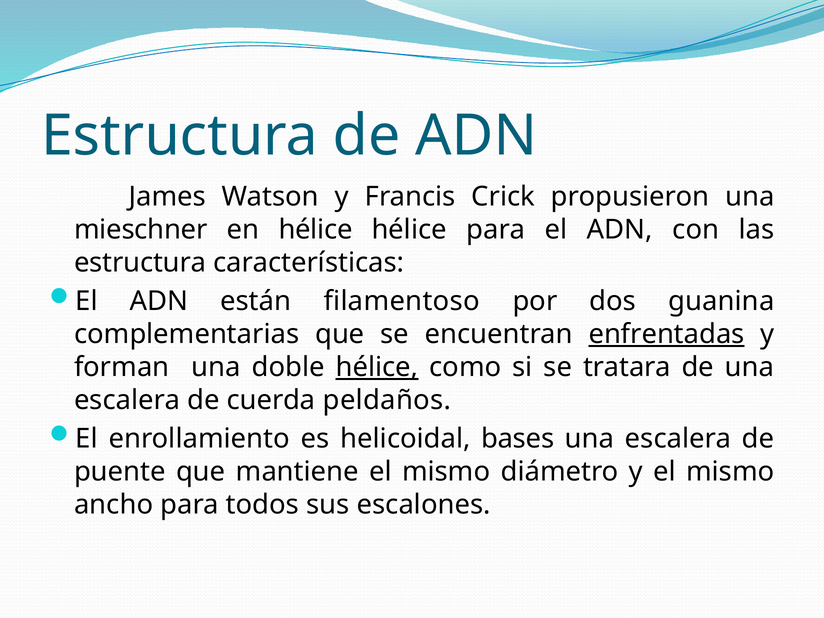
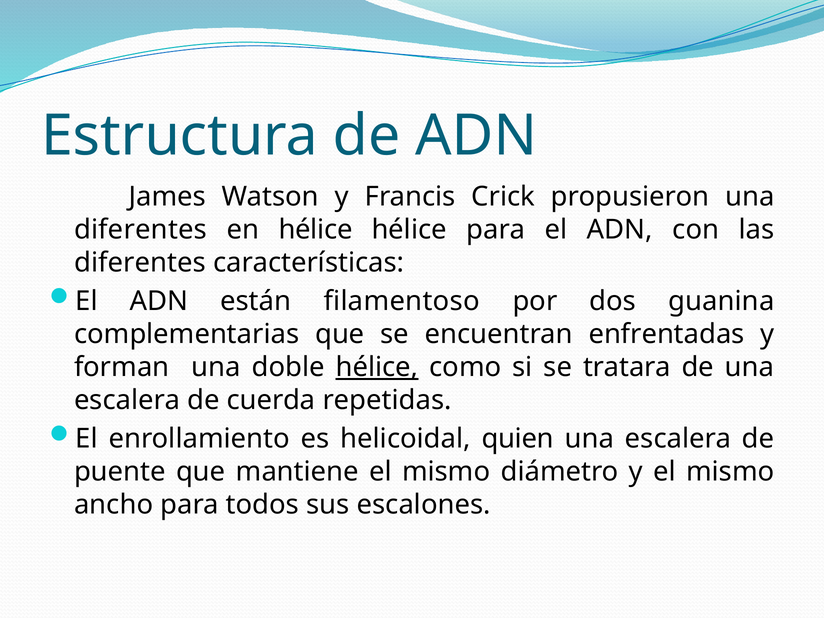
mieschner: mieschner -> diferentes (140, 230)
estructura: estructura -> diferentes (140, 263)
enfrentadas underline: present -> none (667, 334)
peldaños: peldaños -> repetidas (387, 400)
bases: bases -> quien (518, 439)
